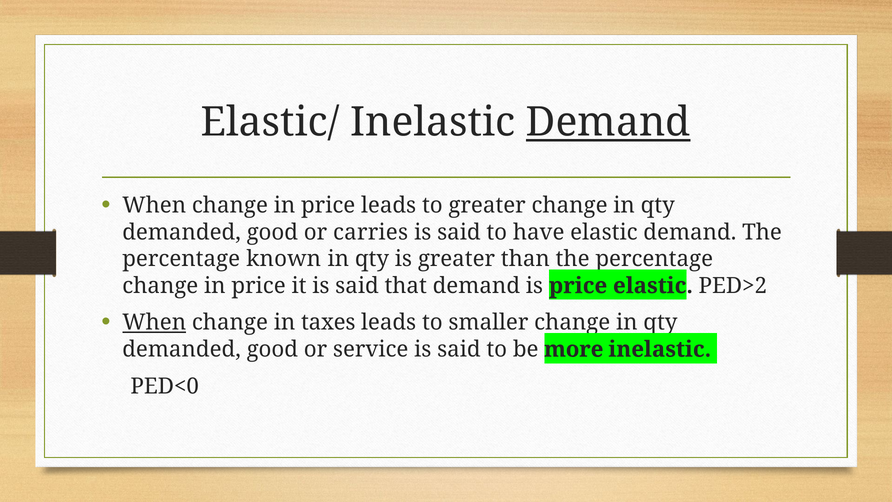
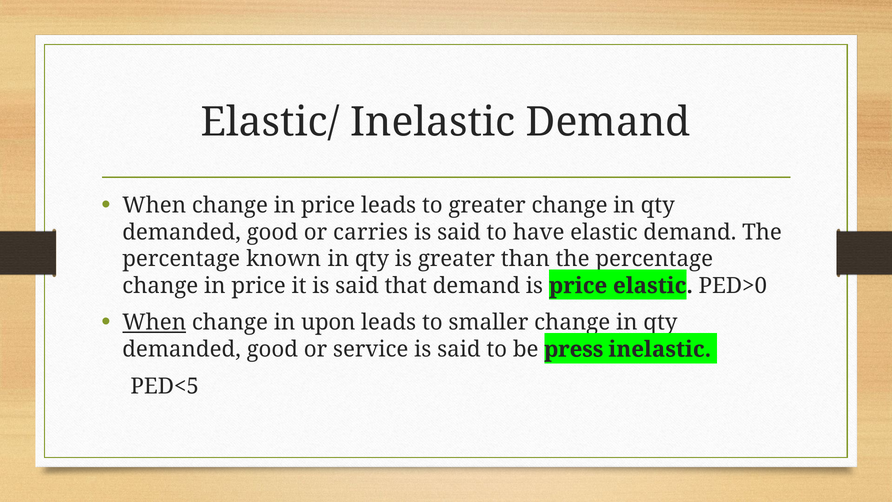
Demand underline: present -> none (608, 122)
PED>2: PED>2 -> PED>0 (733, 286)
taxes: taxes -> upon (328, 322)
more: more -> press (574, 349)
PED<0: PED<0 -> PED<5 (165, 386)
